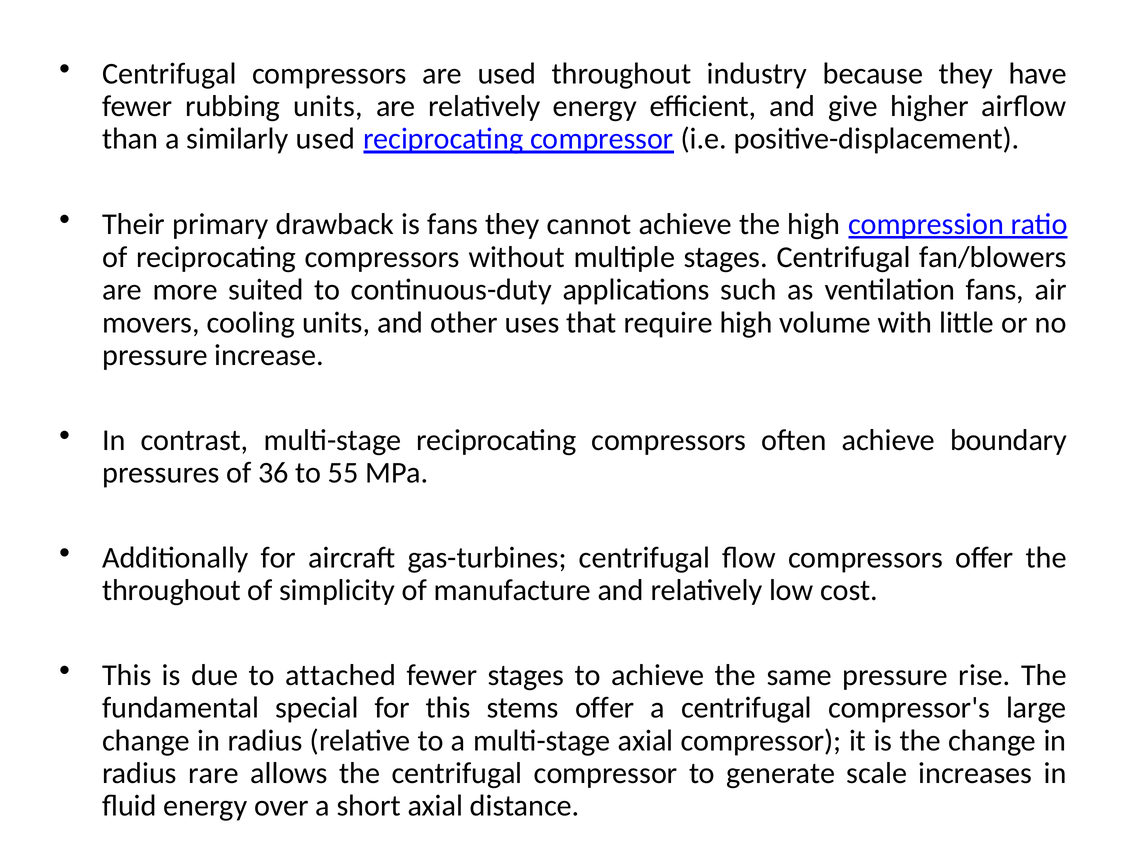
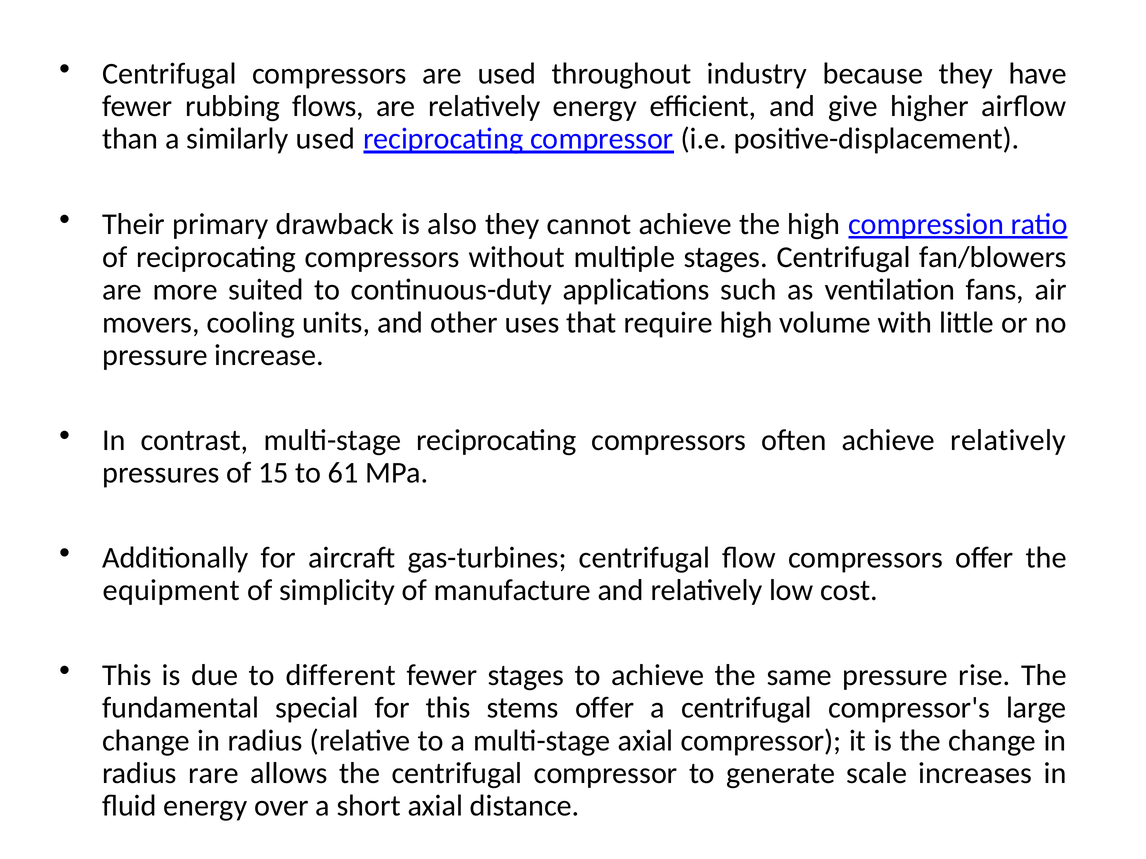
rubbing units: units -> flows (328, 106)
is fans: fans -> also (452, 224)
achieve boundary: boundary -> relatively (1008, 440)
36: 36 -> 15 (273, 473)
55: 55 -> 61 (343, 473)
throughout: throughout -> equipment (171, 591)
attached: attached -> different (341, 676)
